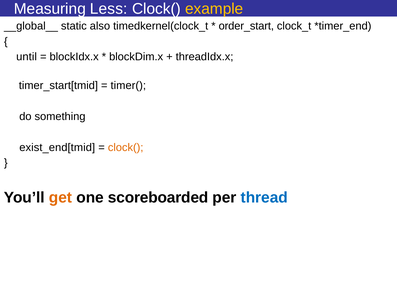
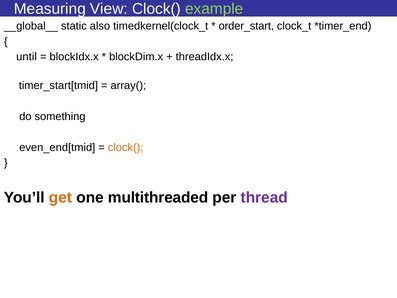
Less: Less -> View (109, 9)
example colour: yellow -> light green (214, 9)
timer(: timer( -> array( (128, 85)
exist_end[tmid: exist_end[tmid -> even_end[tmid (57, 147)
scoreboarded: scoreboarded -> multithreaded (158, 197)
thread colour: blue -> purple (264, 197)
